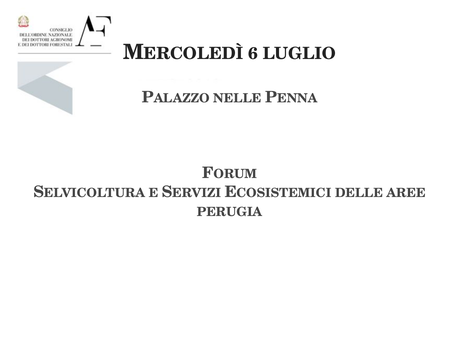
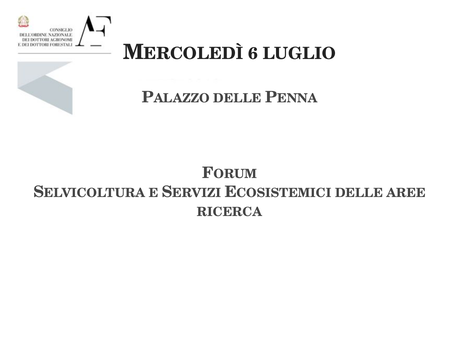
NELLE: NELLE -> DELLE (237, 98)
PERUGIA: PERUGIA -> RICERCA (230, 212)
